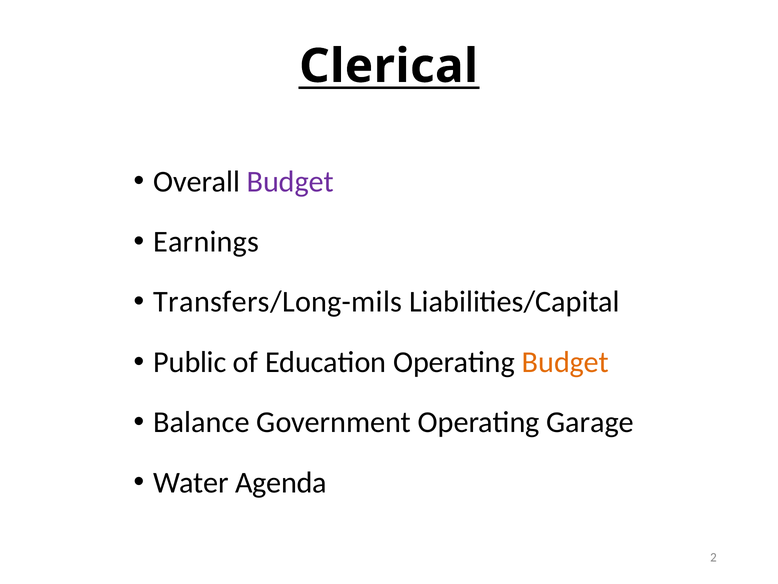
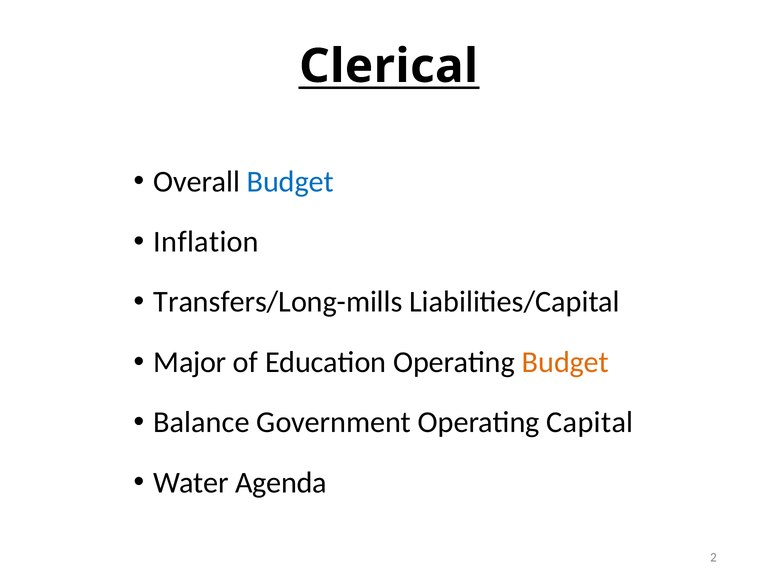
Budget colour: purple -> blue (290, 181)
Earnings: Earnings -> Inflation (206, 242)
Transfers/Long-mils: Transfers/Long-mils -> Transfers/Long-mills (278, 302)
Public: Public -> Major (190, 362)
Garage: Garage -> Capital (590, 422)
